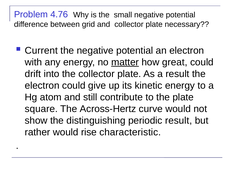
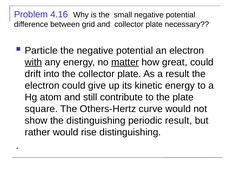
4.76: 4.76 -> 4.16 (59, 14)
Current: Current -> Particle (41, 51)
with underline: none -> present (33, 62)
Across-Hertz: Across-Hertz -> Others-Hertz (108, 109)
rise characteristic: characteristic -> distinguishing (130, 133)
